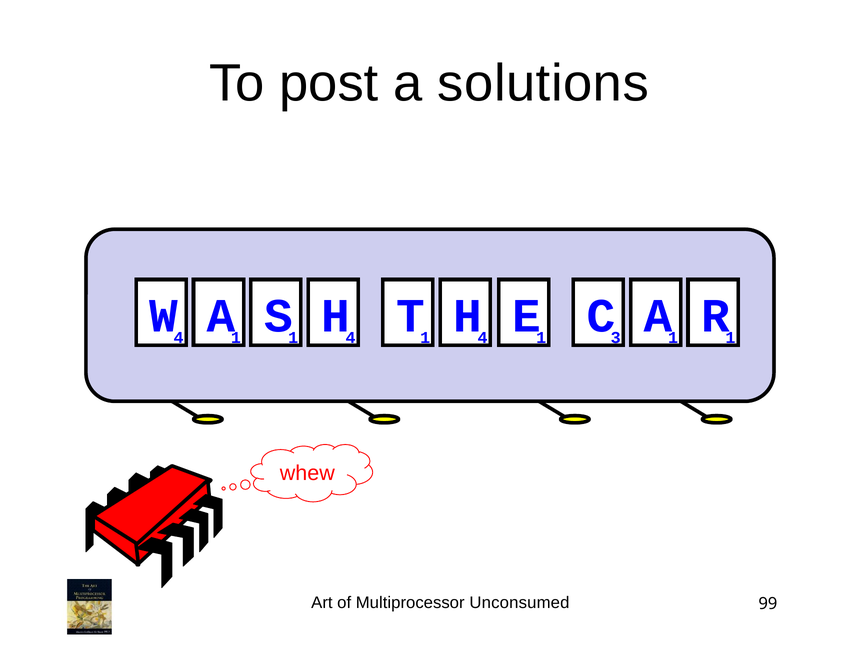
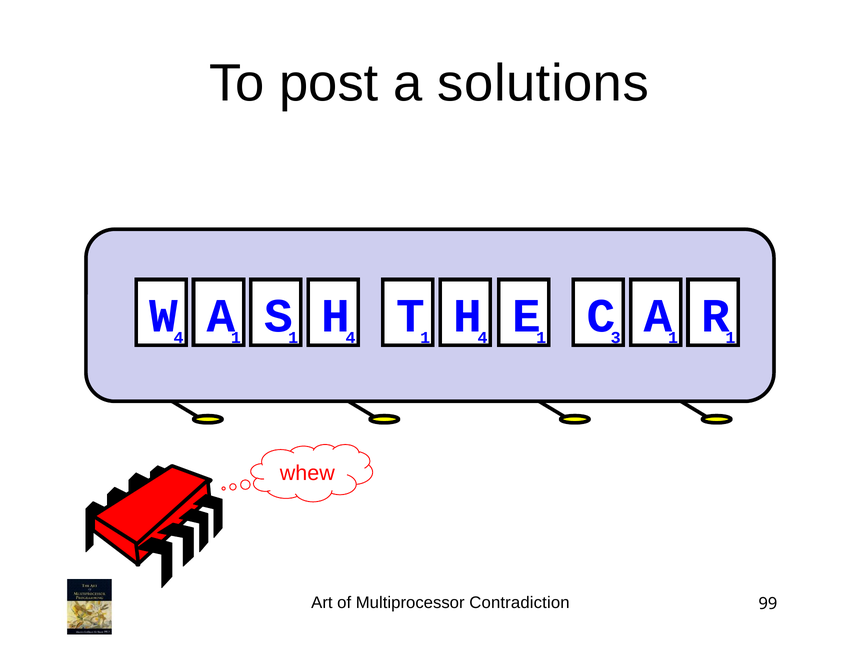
Unconsumed: Unconsumed -> Contradiction (519, 603)
